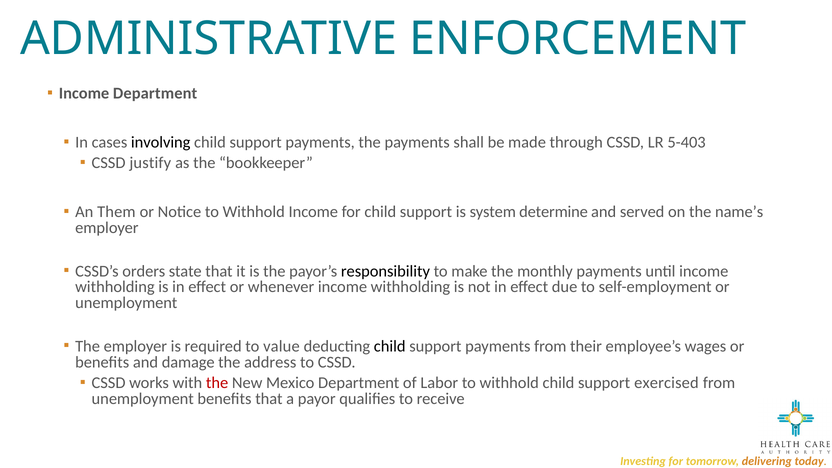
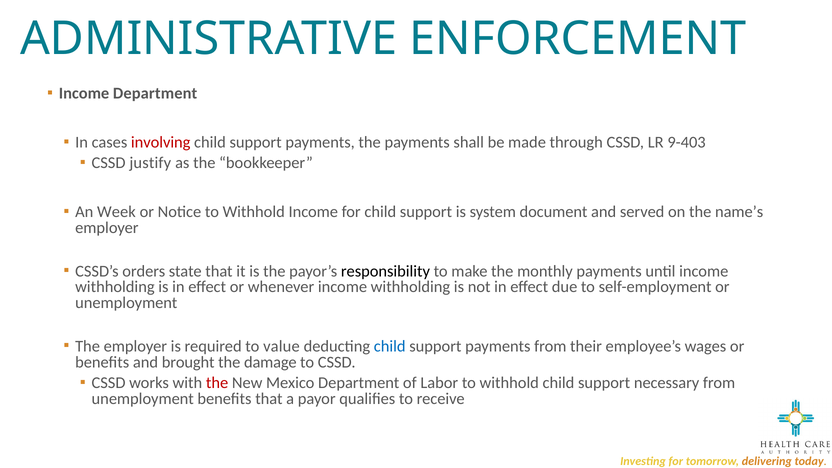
involving colour: black -> red (161, 142)
5-403: 5-403 -> 9-403 (687, 142)
Them: Them -> Week (116, 212)
determine: determine -> document (554, 212)
child colour: black -> blue (390, 346)
damage: damage -> brought (188, 362)
address: address -> damage (270, 362)
exercised: exercised -> necessary (667, 383)
